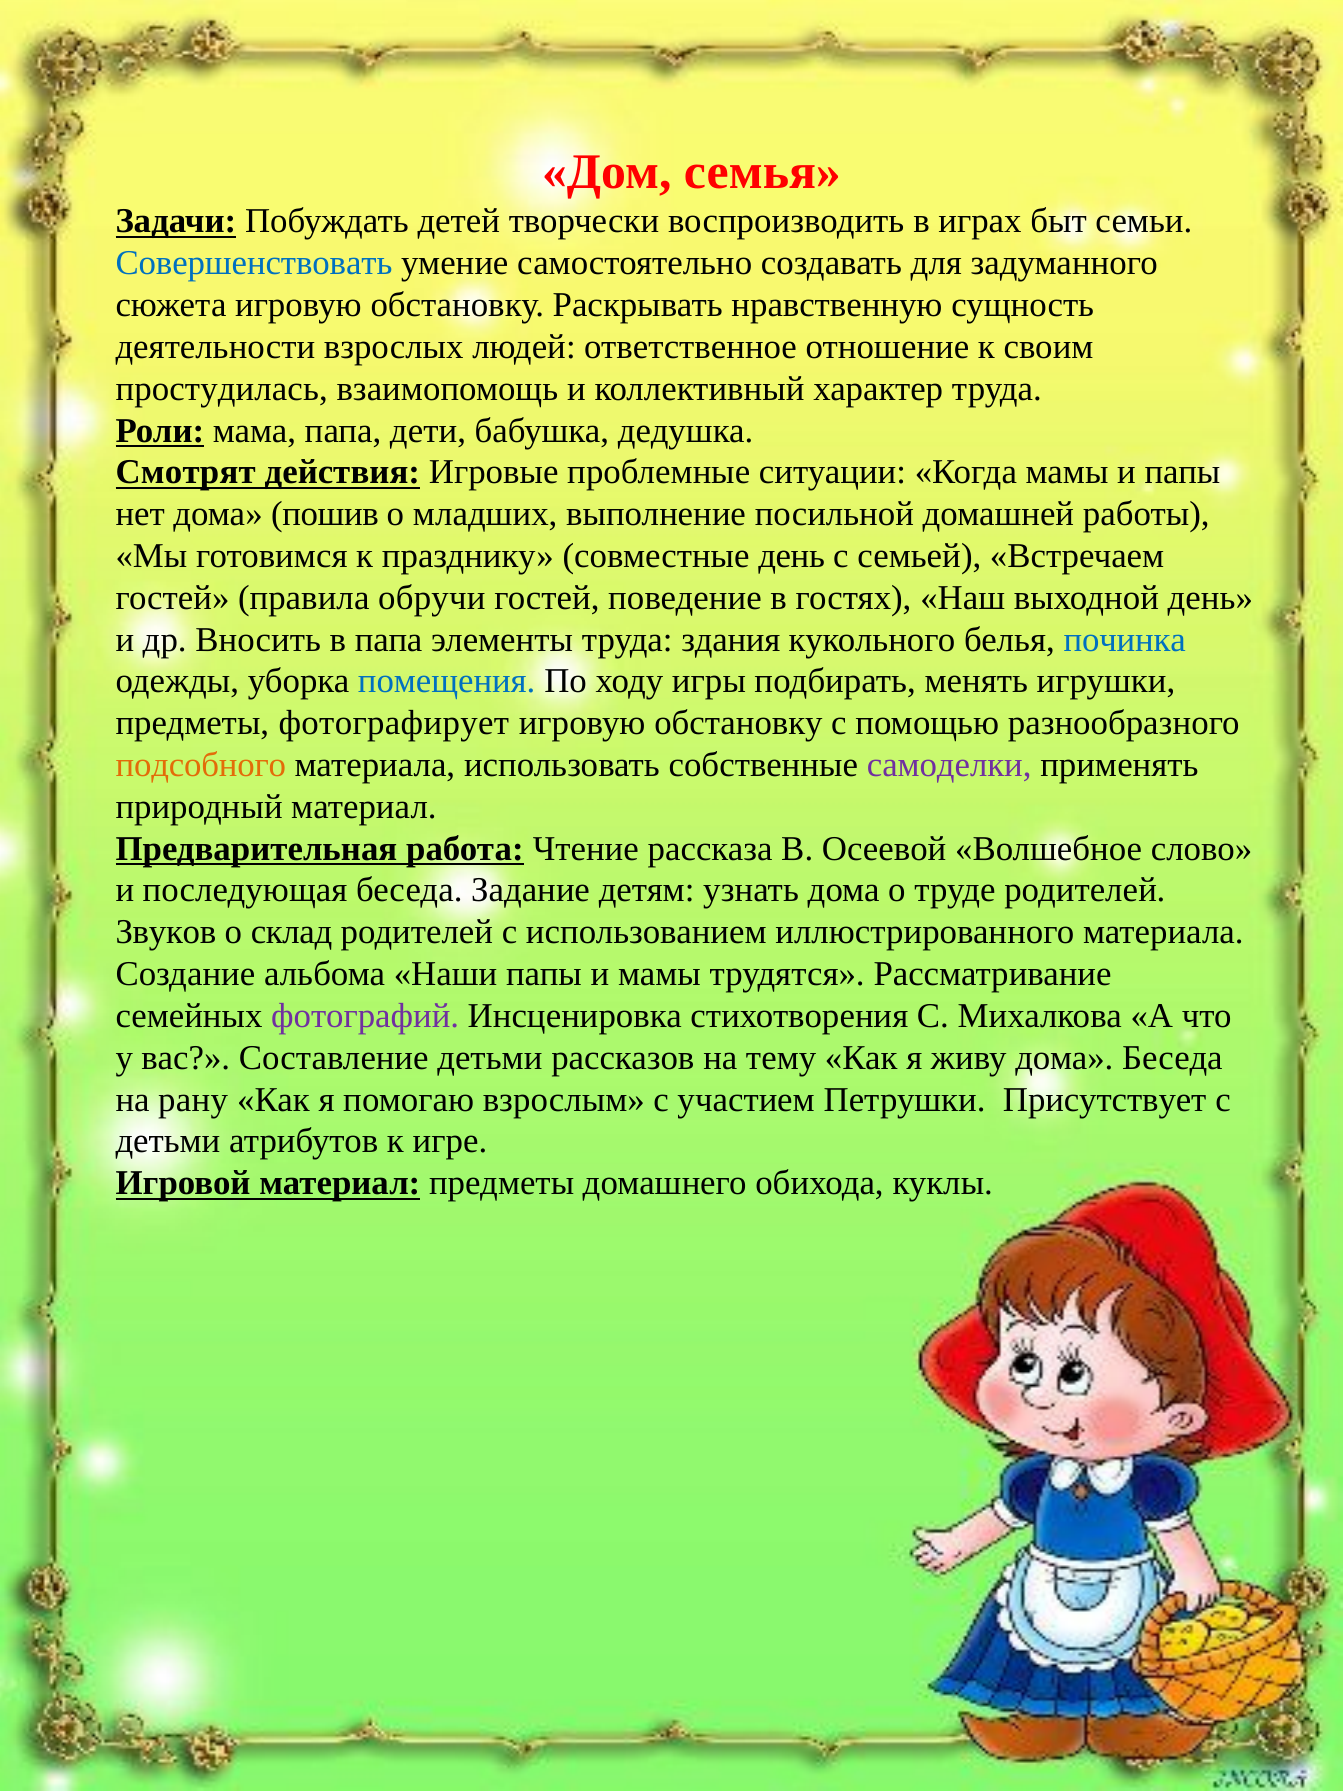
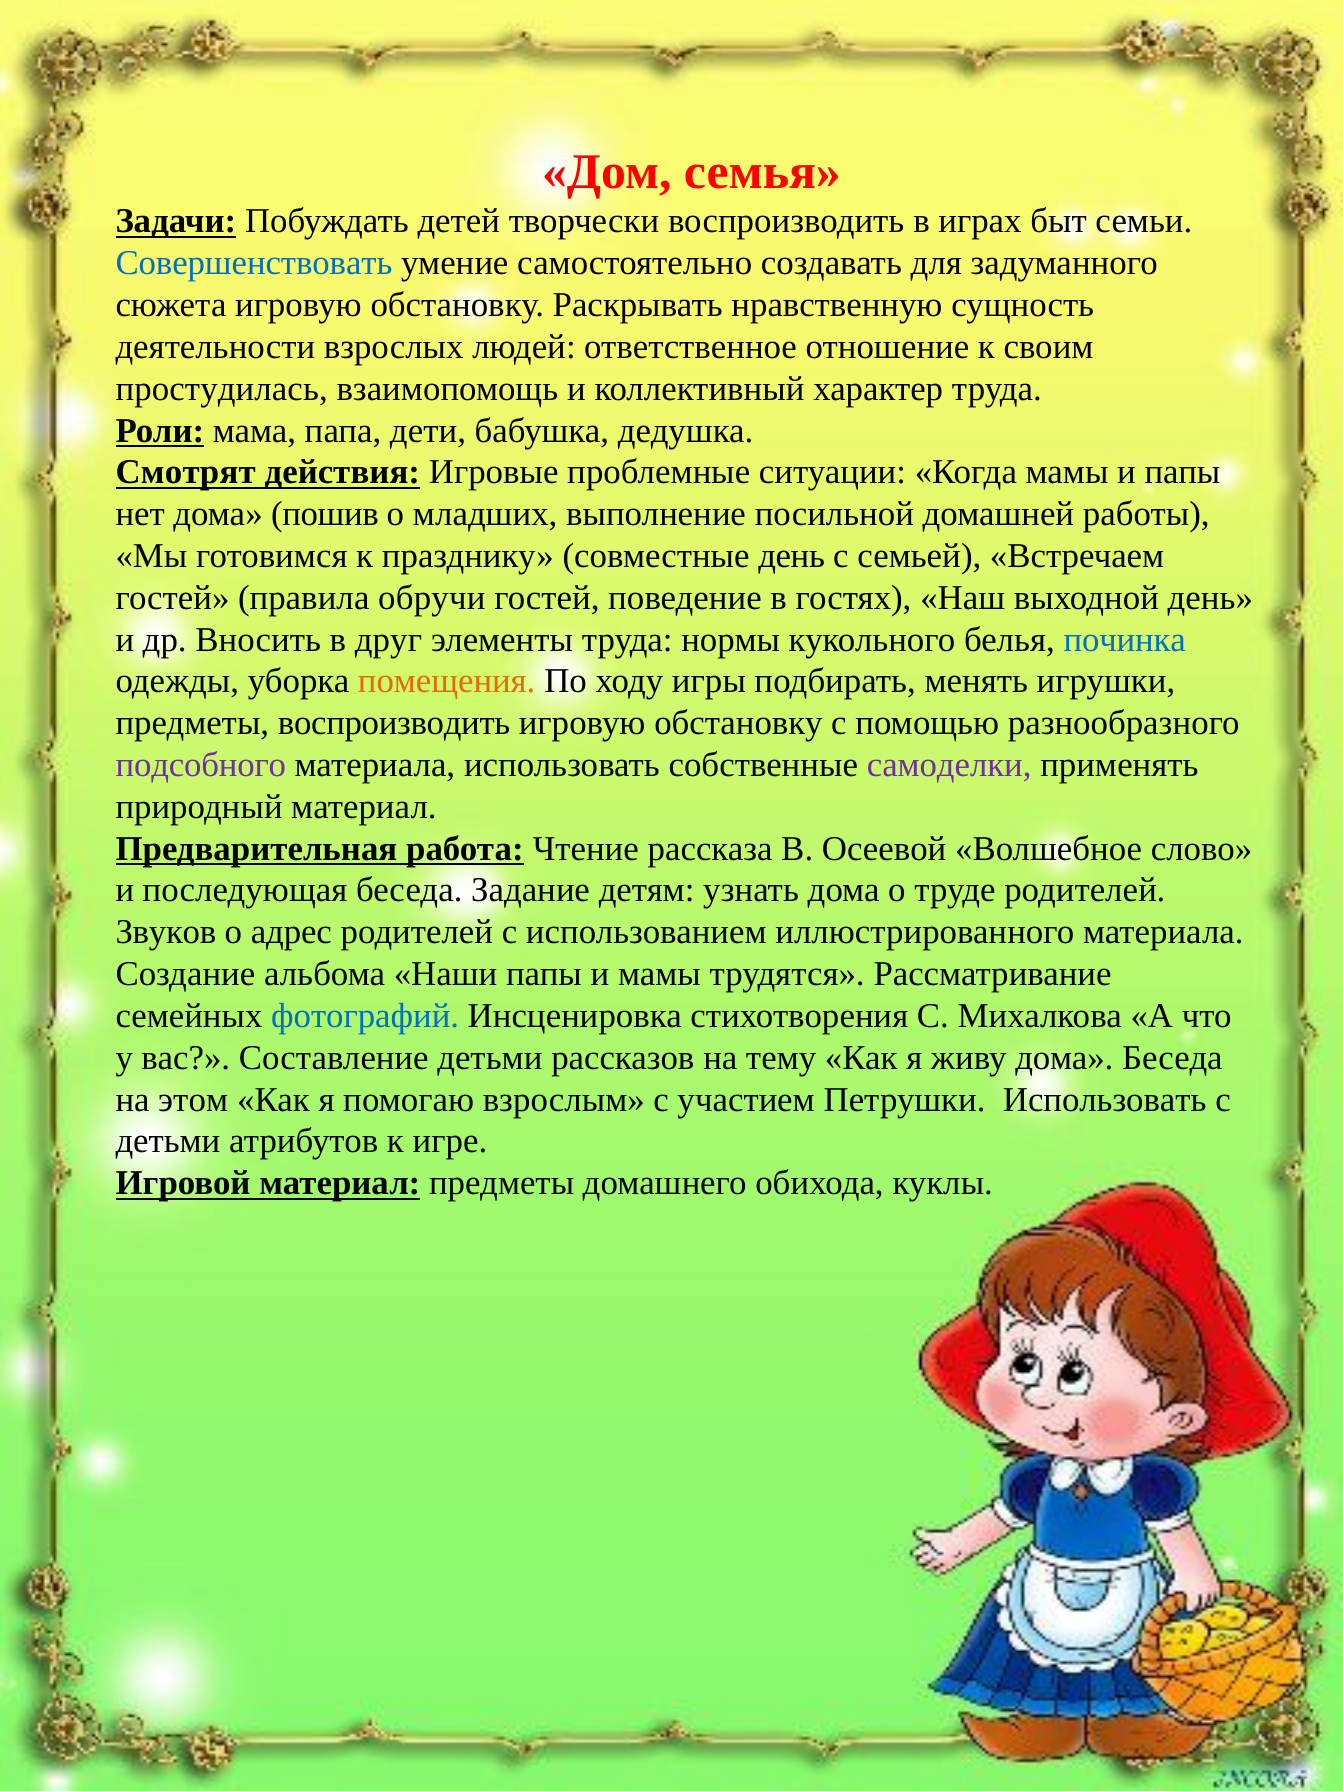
в папа: папа -> друг (388, 639)
здания: здания -> нормы (731, 639)
помещения colour: blue -> orange (447, 681)
предметы фотографирует: фотографирует -> воспроизводить (394, 723)
подсобного colour: orange -> purple (201, 765)
склад: склад -> адрес (291, 932)
фотографий colour: purple -> blue (365, 1016)
рану: рану -> этом (193, 1099)
Петрушки Присутствует: Присутствует -> Использовать (1105, 1099)
